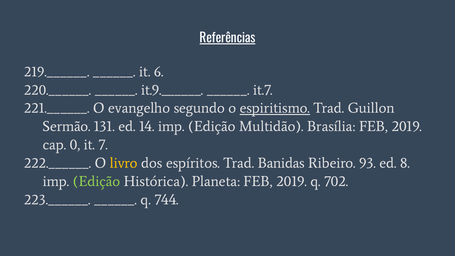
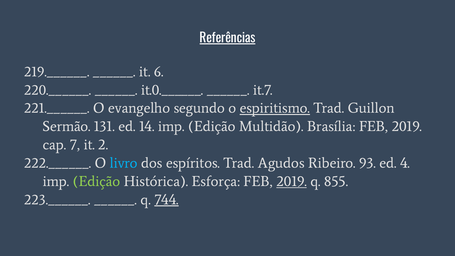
it.9.______: it.9.______ -> it.0.______ (172, 90)
0: 0 -> 7 (75, 145)
7: 7 -> 2 (103, 145)
livro colour: yellow -> light blue (124, 163)
Banidas: Banidas -> Agudos (281, 163)
8: 8 -> 4 (405, 163)
Planeta: Planeta -> Esforça (216, 181)
2019 underline: none -> present (292, 181)
702: 702 -> 855 (336, 181)
744 underline: none -> present (167, 200)
